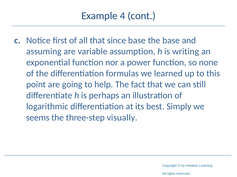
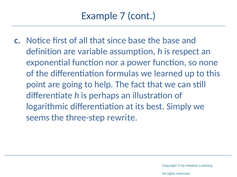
4: 4 -> 7 (123, 16)
assuming: assuming -> definition (44, 52)
writing: writing -> respect (186, 52)
visually: visually -> rewrite (122, 118)
